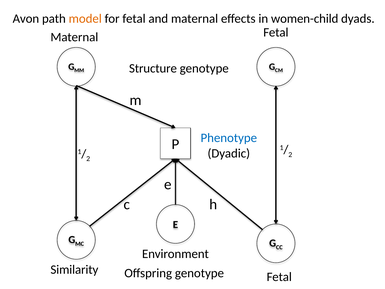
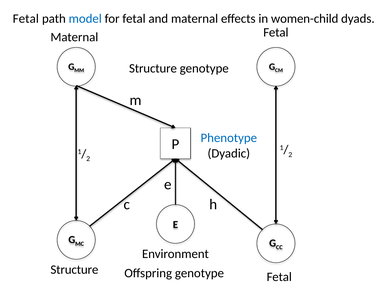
Avon: Avon -> Fetal (26, 19)
model colour: orange -> blue (85, 19)
Similarity: Similarity -> Structure (74, 269)
